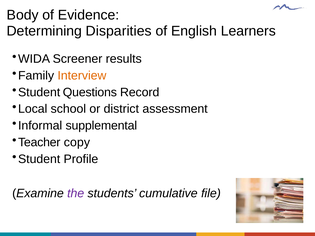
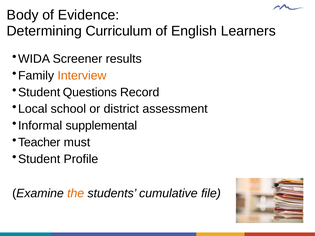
Disparities: Disparities -> Curriculum (119, 31)
copy: copy -> must (77, 142)
the colour: purple -> orange (76, 193)
